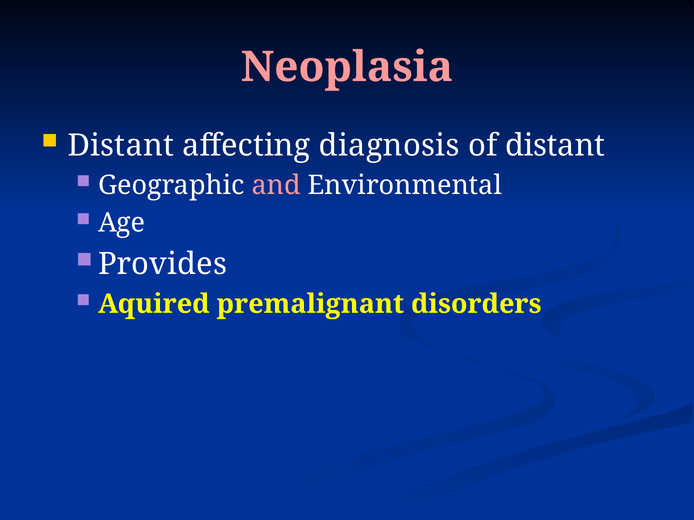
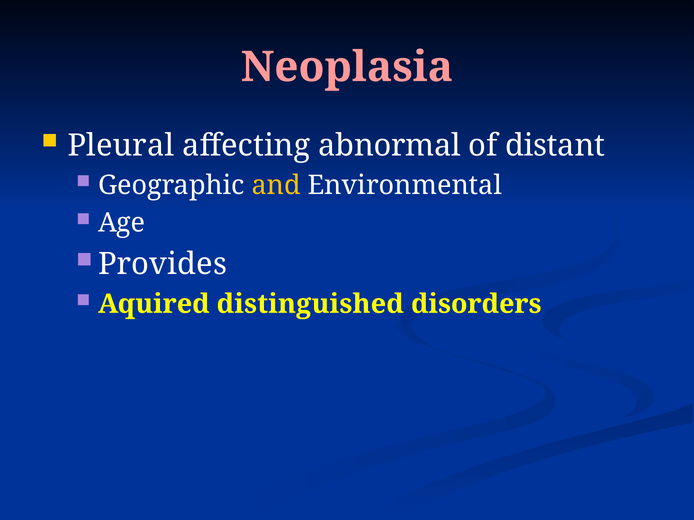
Distant: Distant -> Pleural (121, 146)
diagnosis: diagnosis -> abnormal (390, 146)
and colour: pink -> yellow (276, 185)
premalignant: premalignant -> distinguished (310, 304)
